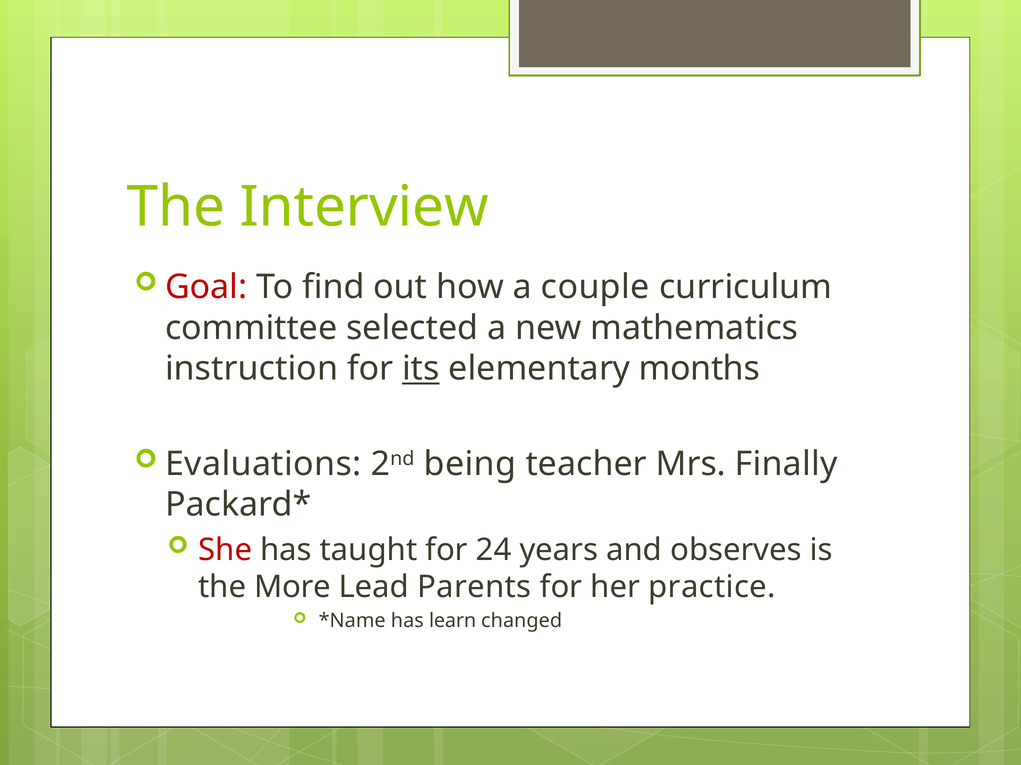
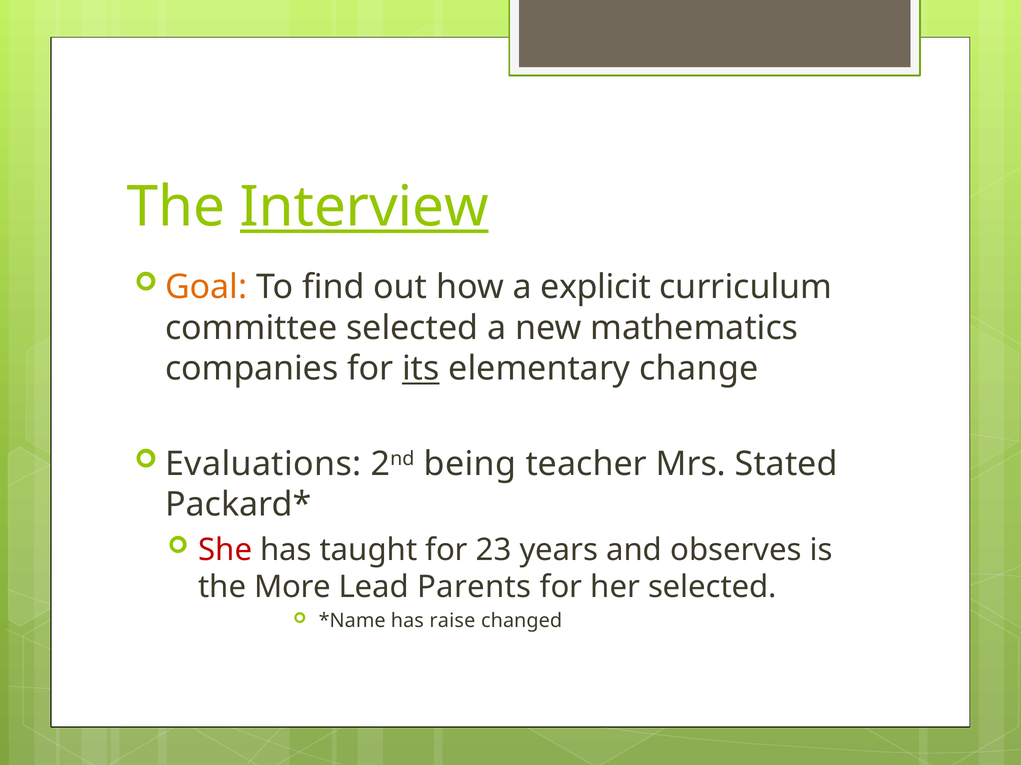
Interview underline: none -> present (364, 207)
Goal colour: red -> orange (206, 287)
couple: couple -> explicit (596, 287)
instruction: instruction -> companies (252, 369)
months: months -> change (699, 369)
Finally: Finally -> Stated (786, 464)
24: 24 -> 23 (494, 550)
her practice: practice -> selected (712, 588)
learn: learn -> raise (452, 622)
